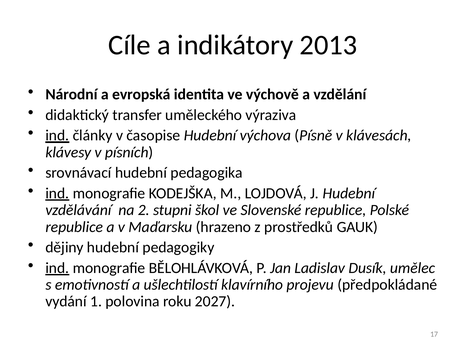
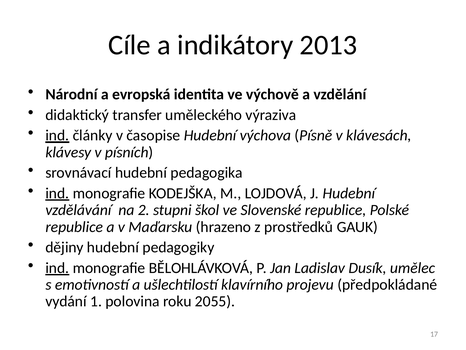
2027: 2027 -> 2055 (215, 301)
